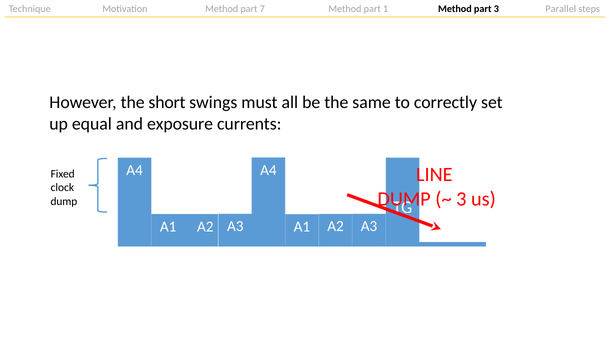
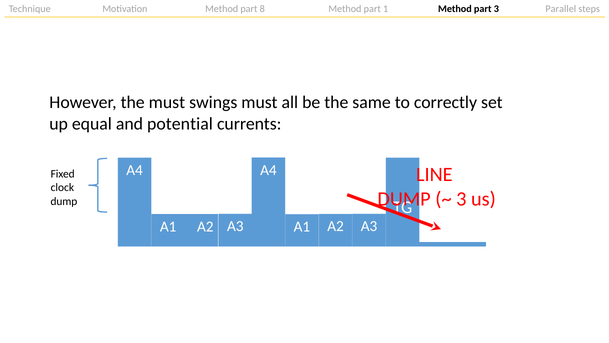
7: 7 -> 8 (262, 9)
the short: short -> must (167, 102)
exposure: exposure -> potential (180, 123)
